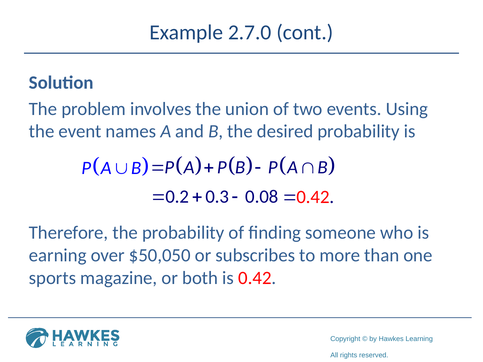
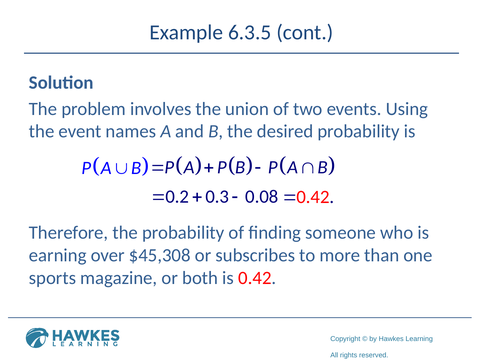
2.7.0: 2.7.0 -> 6.3.5 (250, 32)
$50,050: $50,050 -> $45,308 (160, 256)
